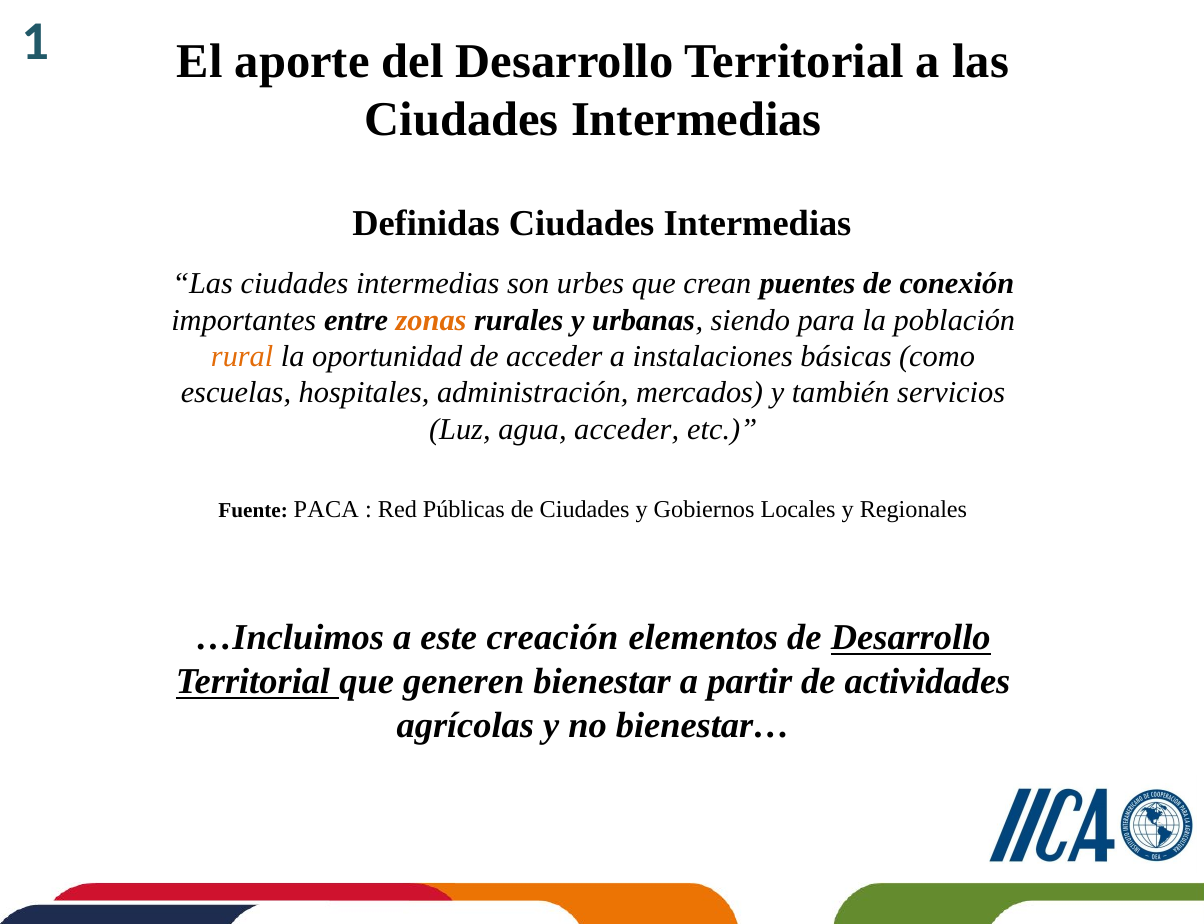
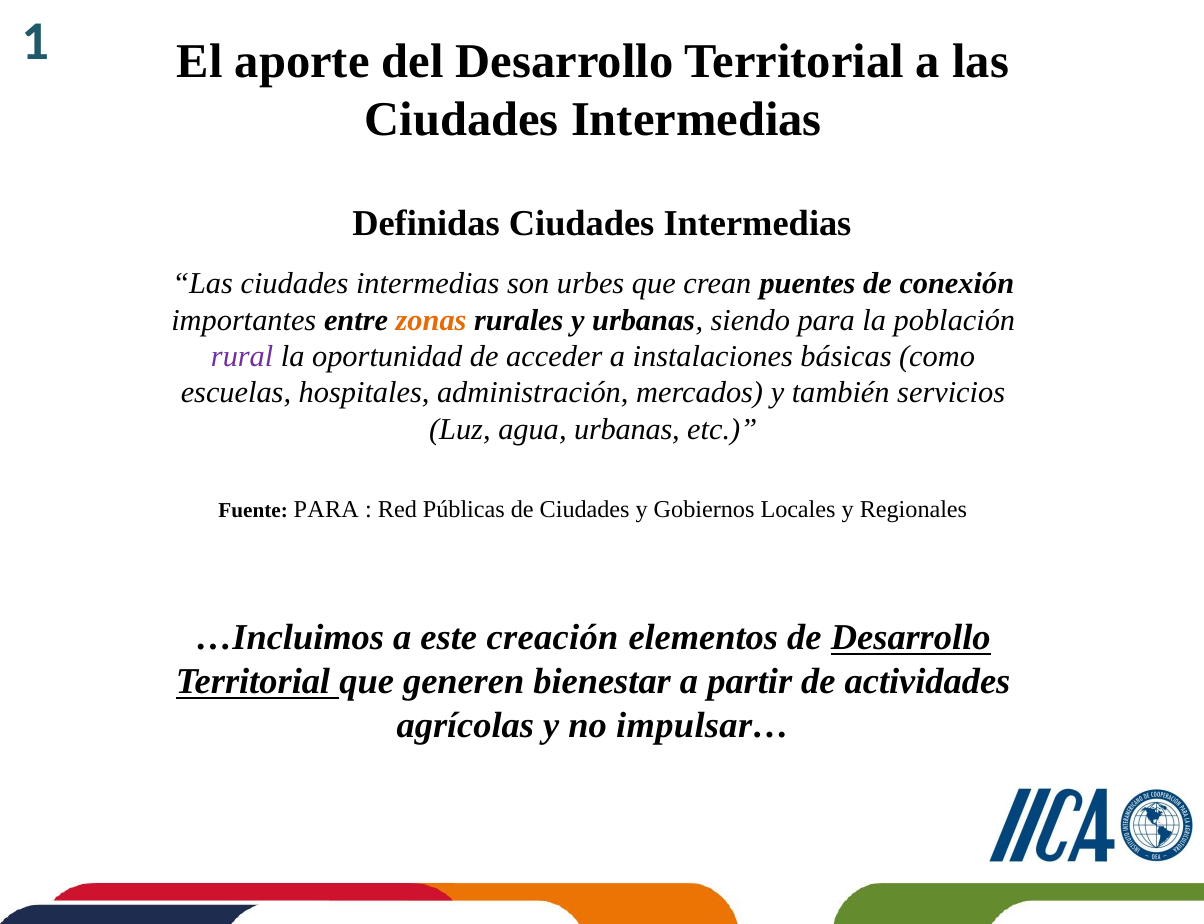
rural colour: orange -> purple (242, 357)
agua acceder: acceder -> urbanas (627, 430)
Fuente PACA: PACA -> PARA (326, 509)
bienestar…: bienestar… -> impulsar… (703, 726)
